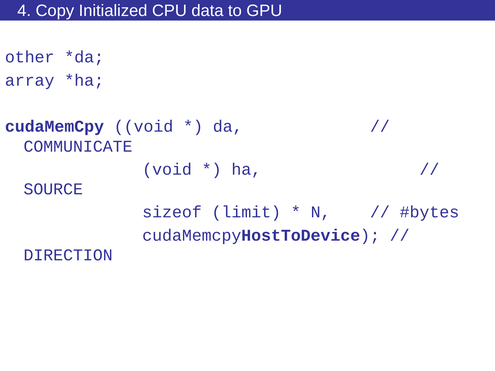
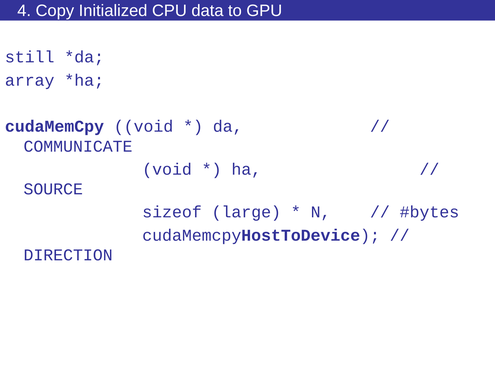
other: other -> still (30, 57)
limit: limit -> large (246, 212)
